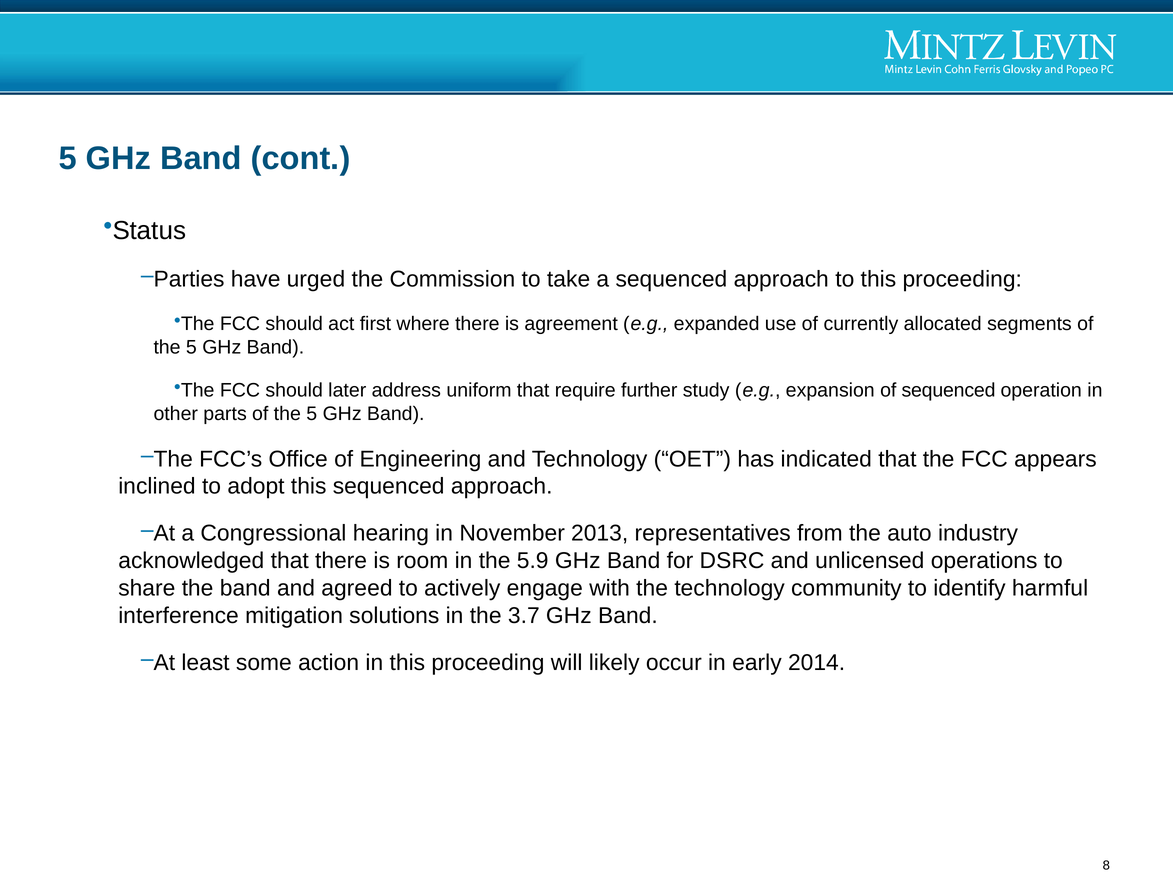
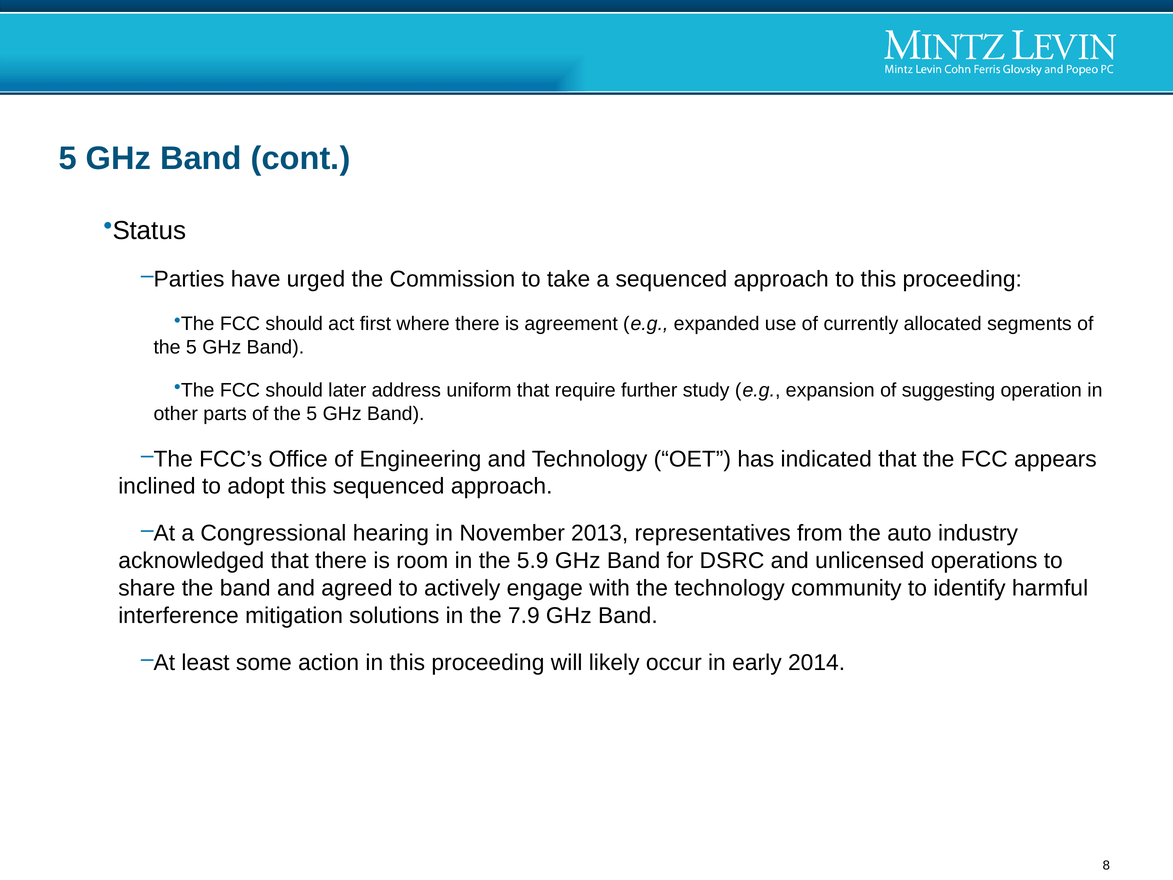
of sequenced: sequenced -> suggesting (948, 390)
3.7: 3.7 -> 7.9 (524, 615)
